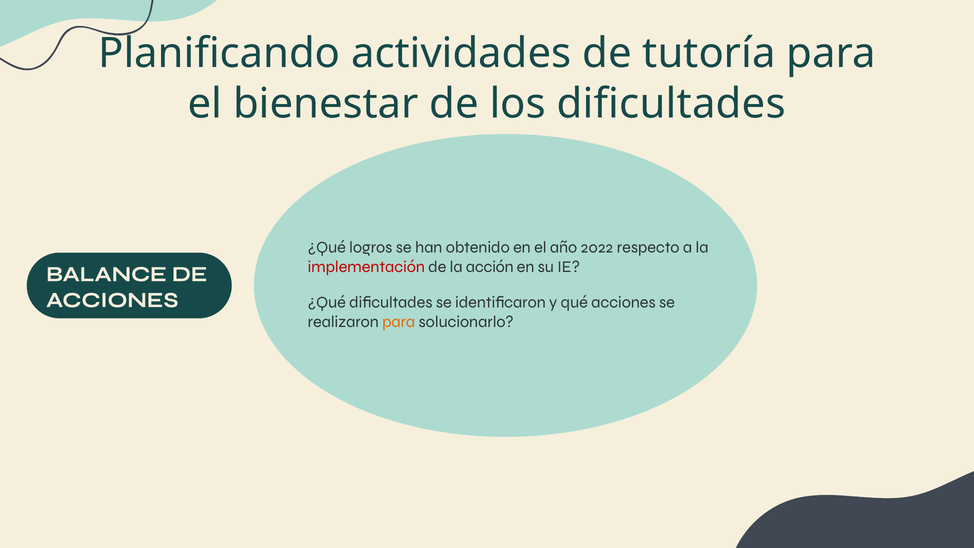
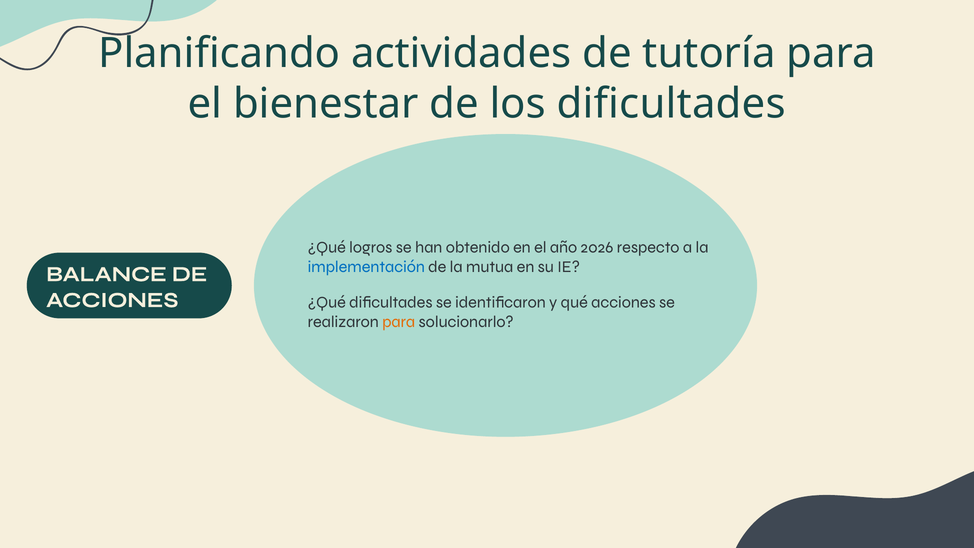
2022: 2022 -> 2026 (597, 247)
implementación colour: red -> blue (366, 267)
acción: acción -> mutua (490, 267)
